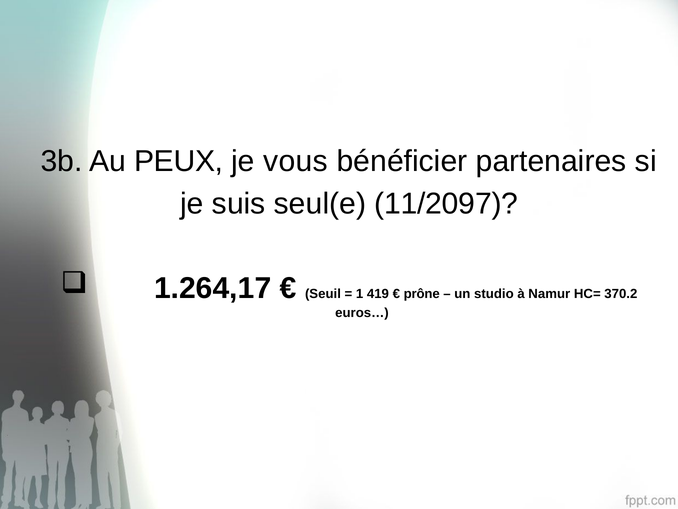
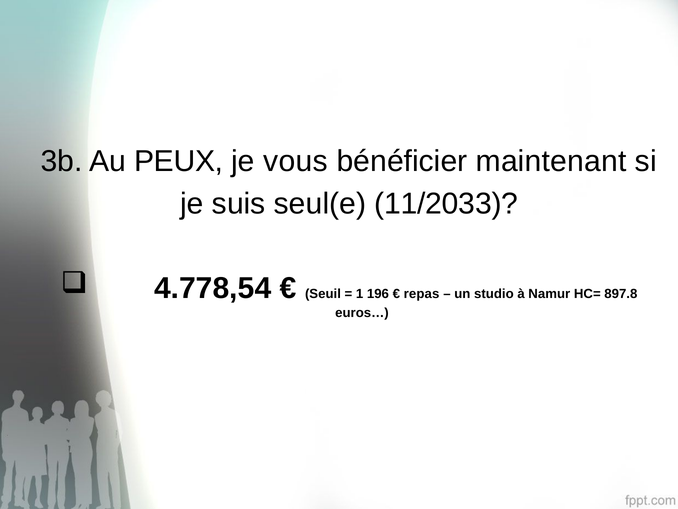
partenaires: partenaires -> maintenant (551, 161)
11/2097: 11/2097 -> 11/2033 (446, 203)
1.264,17: 1.264,17 -> 4.778,54 (213, 288)
419: 419 -> 196 (378, 293)
prône: prône -> repas (422, 293)
370.2: 370.2 -> 897.8 (621, 293)
